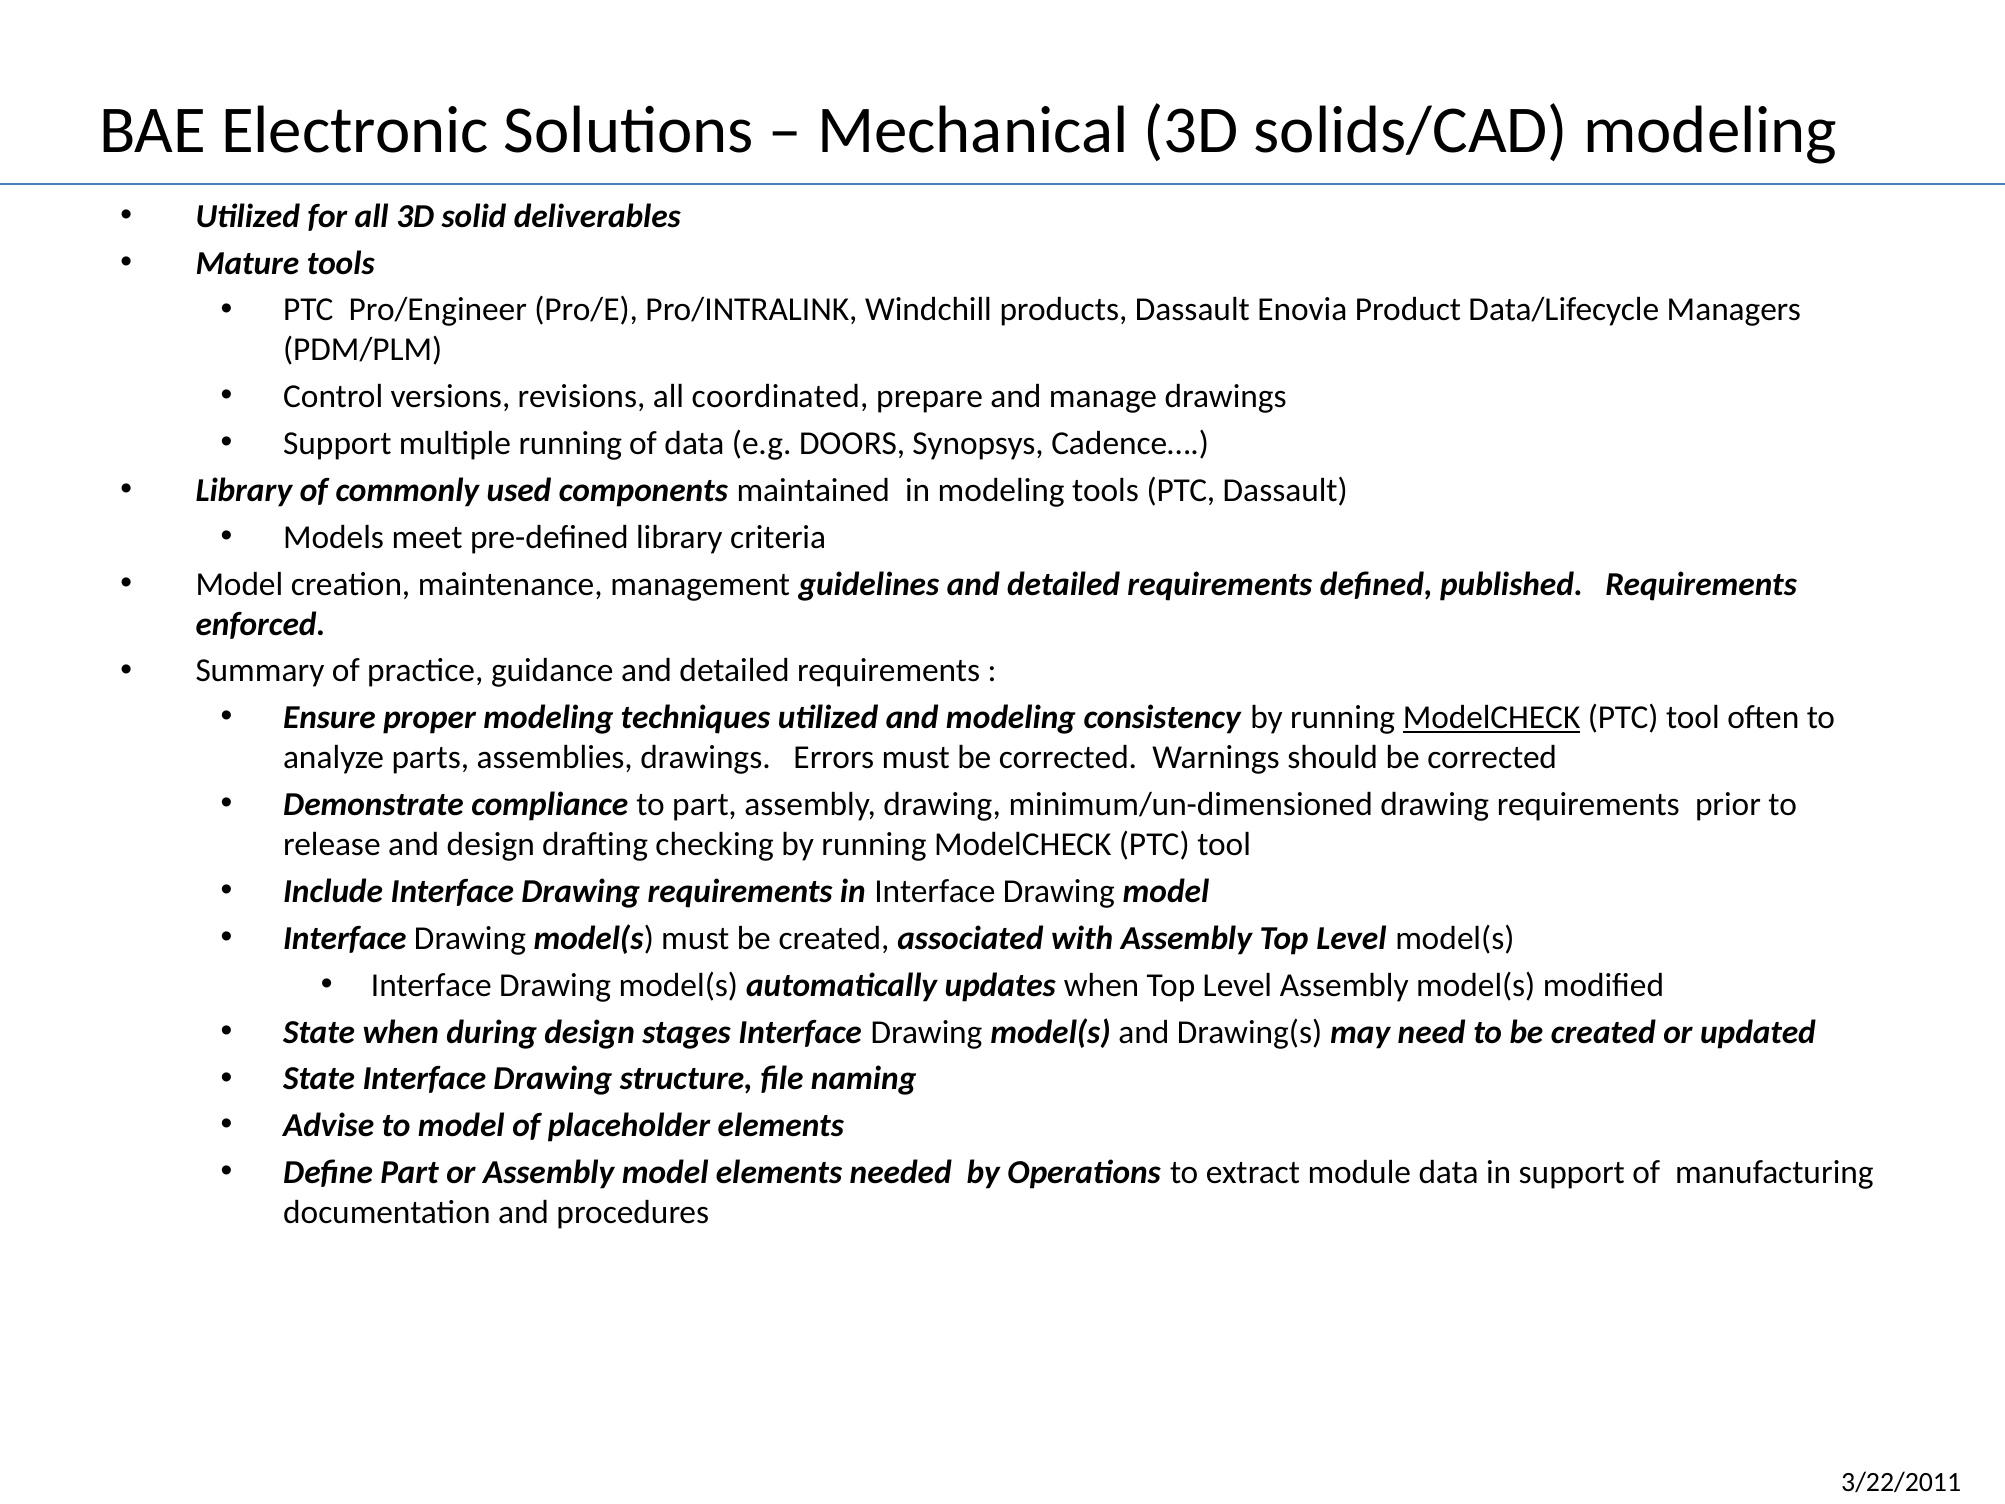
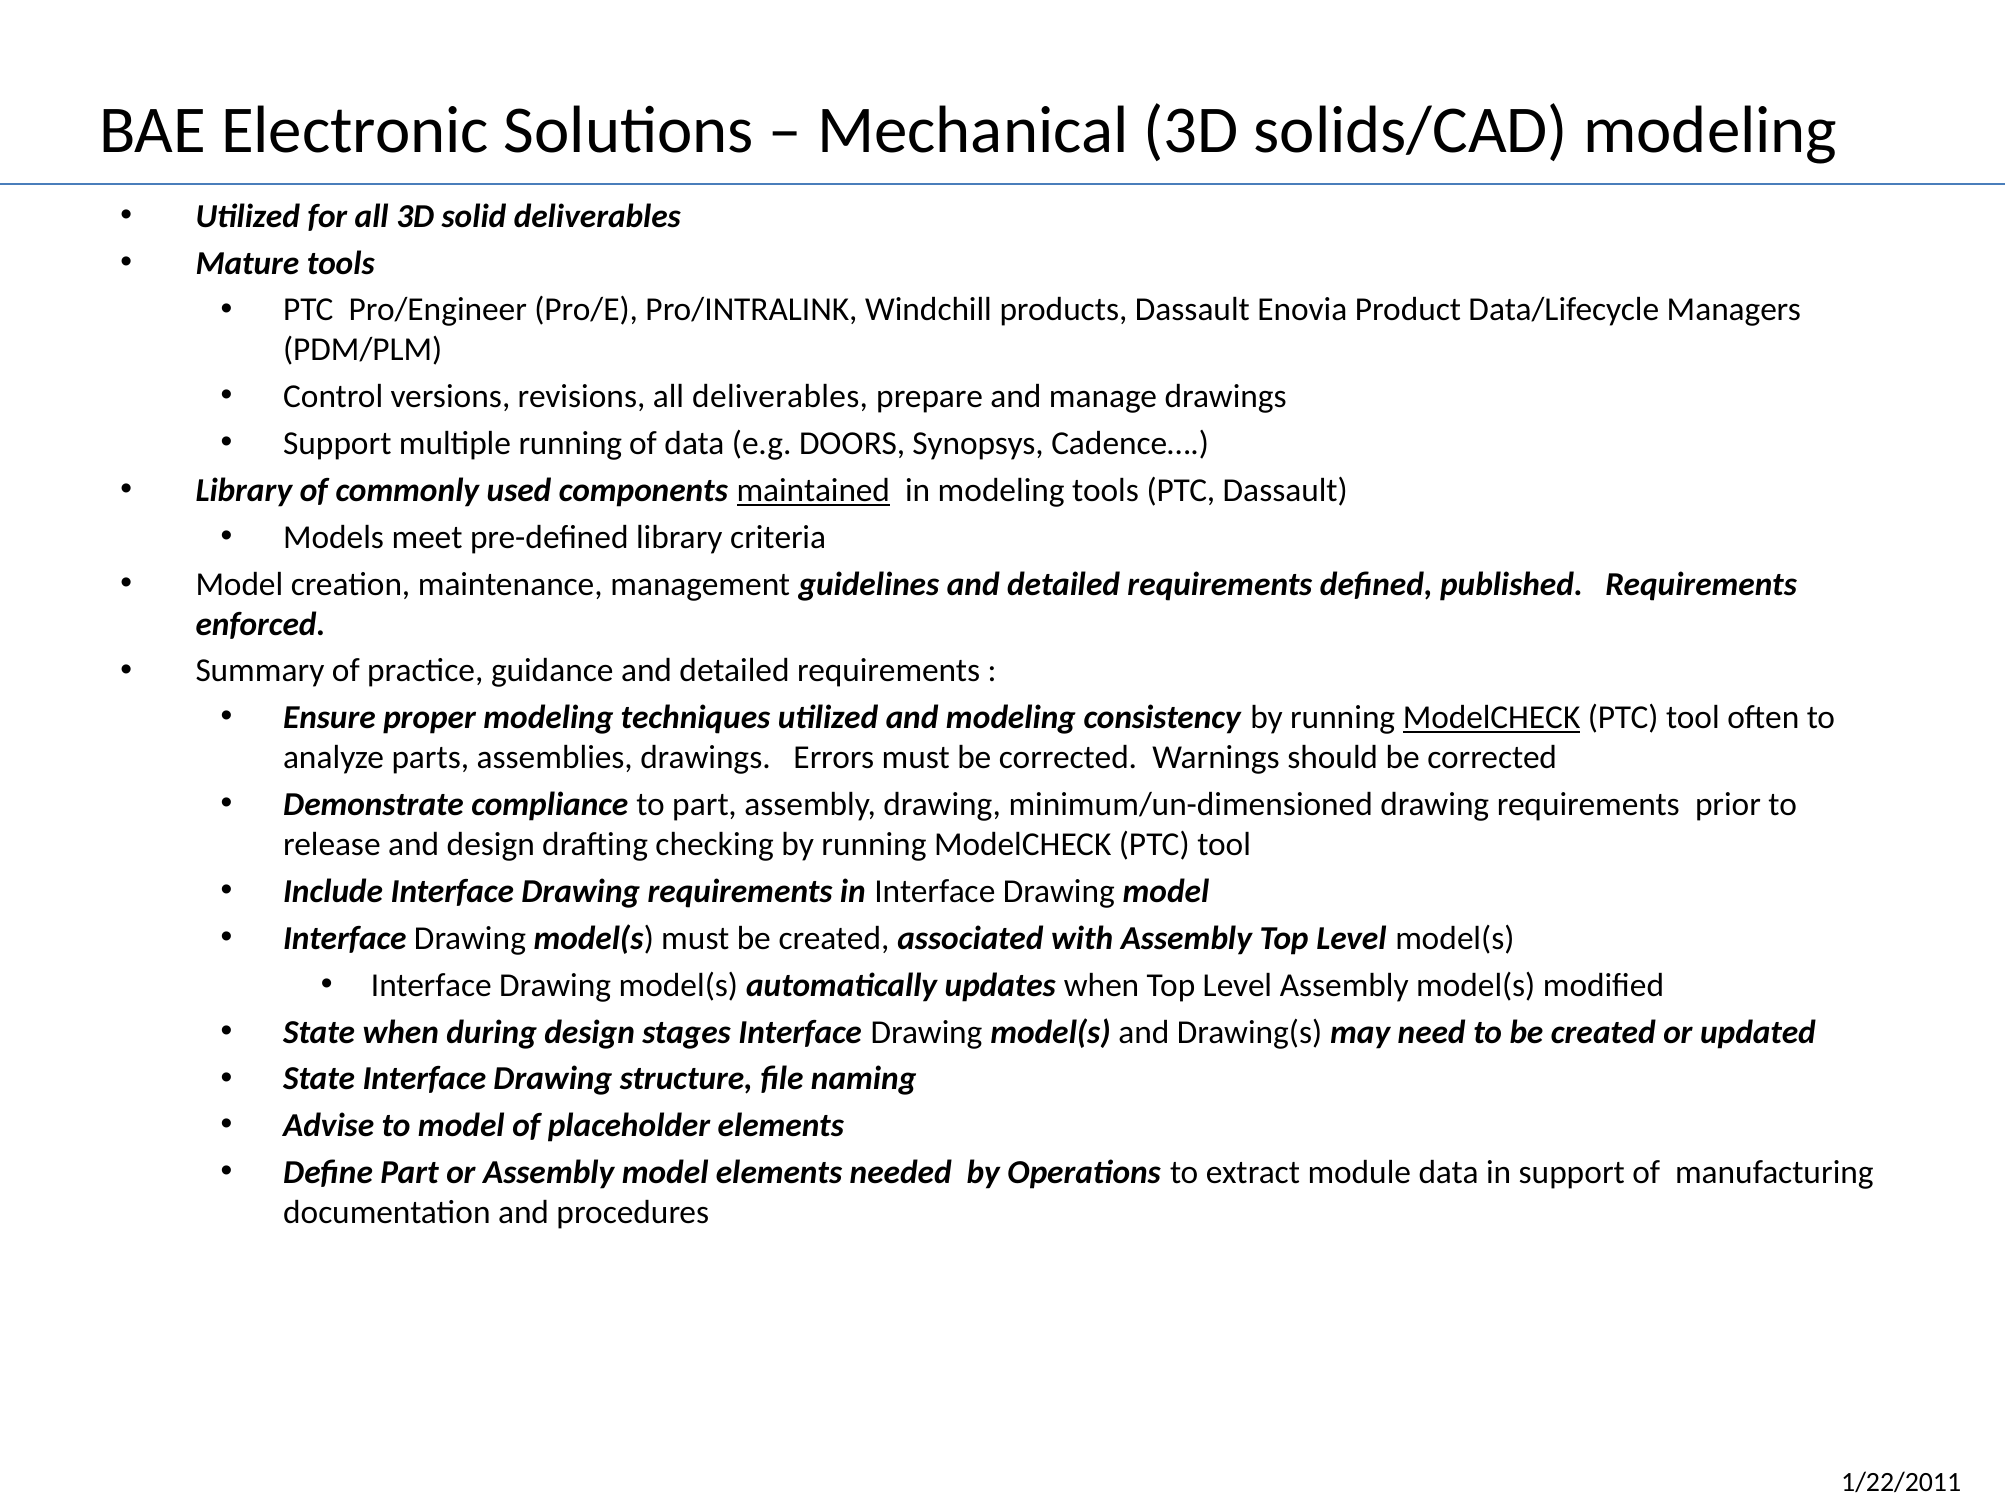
all coordinated: coordinated -> deliverables (780, 397)
maintained underline: none -> present (813, 490)
3/22/2011: 3/22/2011 -> 1/22/2011 (1901, 1482)
